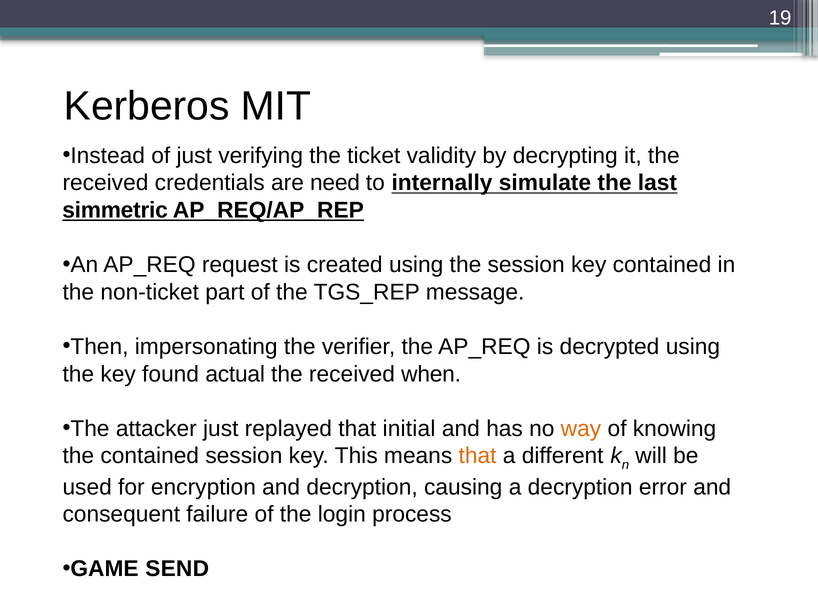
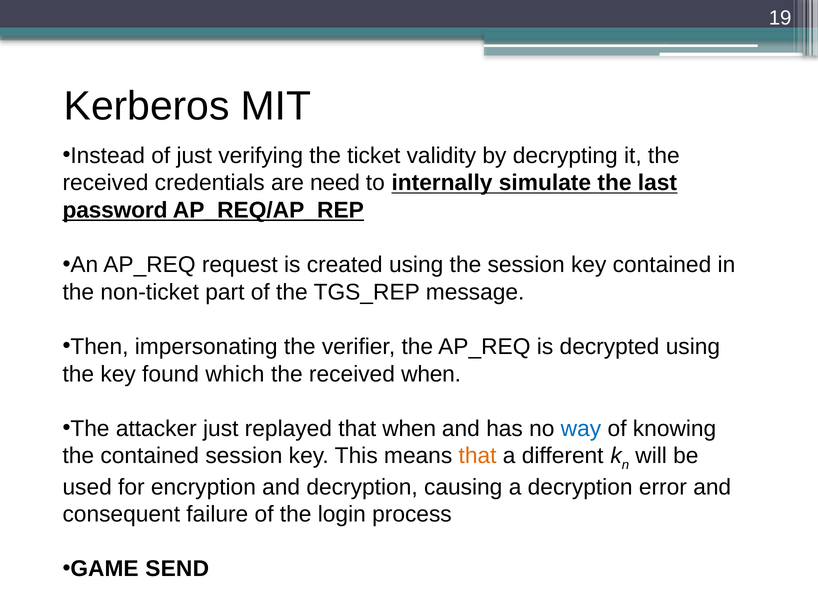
simmetric: simmetric -> password (115, 210)
actual: actual -> which (235, 374)
that initial: initial -> when (409, 428)
way colour: orange -> blue (581, 428)
